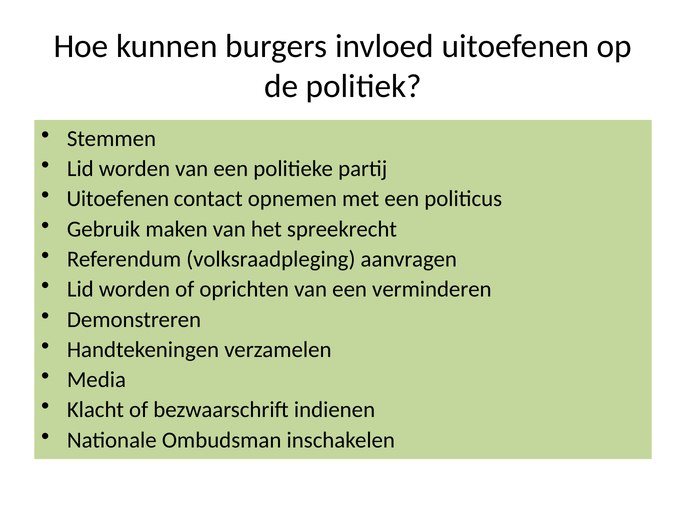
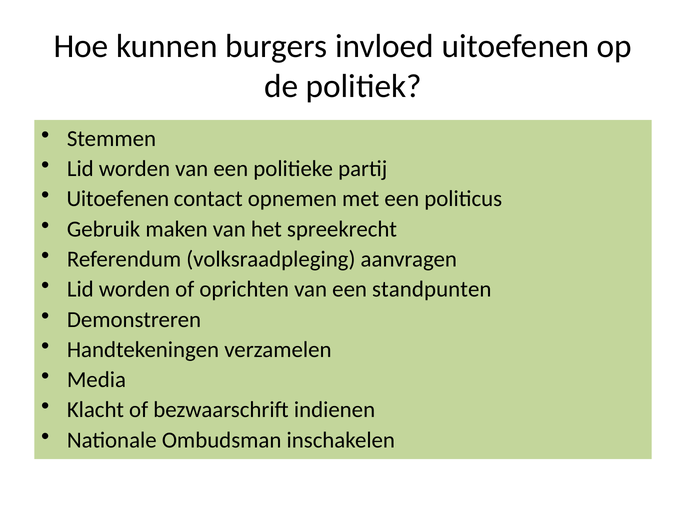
verminderen: verminderen -> standpunten (432, 290)
